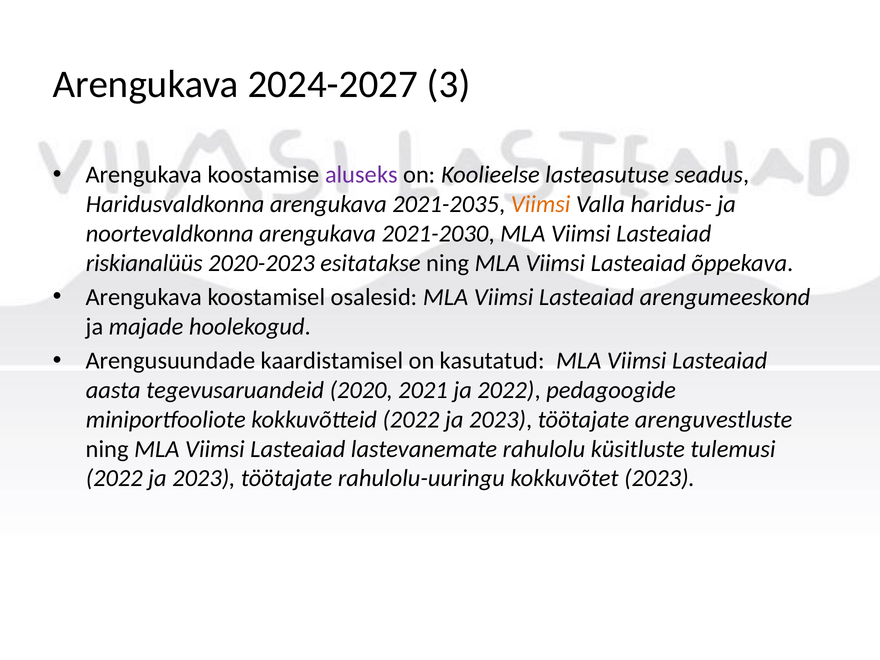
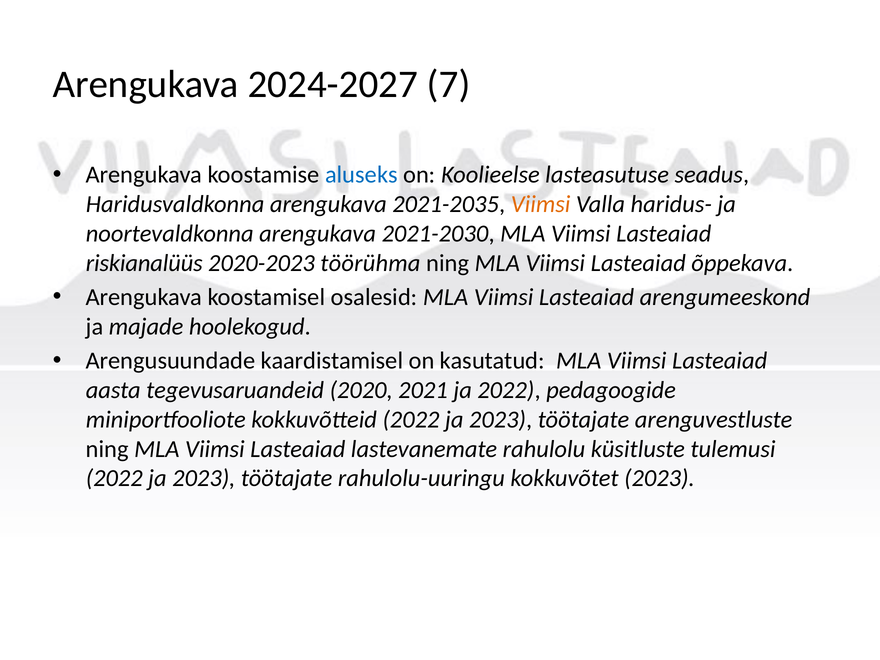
3: 3 -> 7 (449, 84)
aluseks colour: purple -> blue (361, 175)
esitatakse: esitatakse -> töörühma (370, 263)
